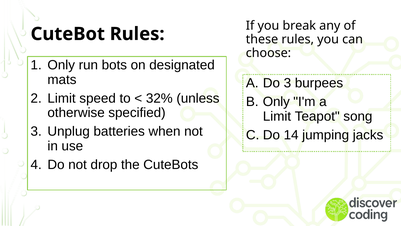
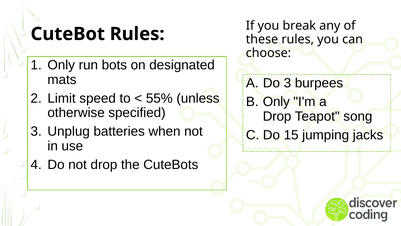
32%: 32% -> 55% (159, 98)
Limit: Limit -> Drop (277, 116)
14: 14 -> 15 (291, 135)
